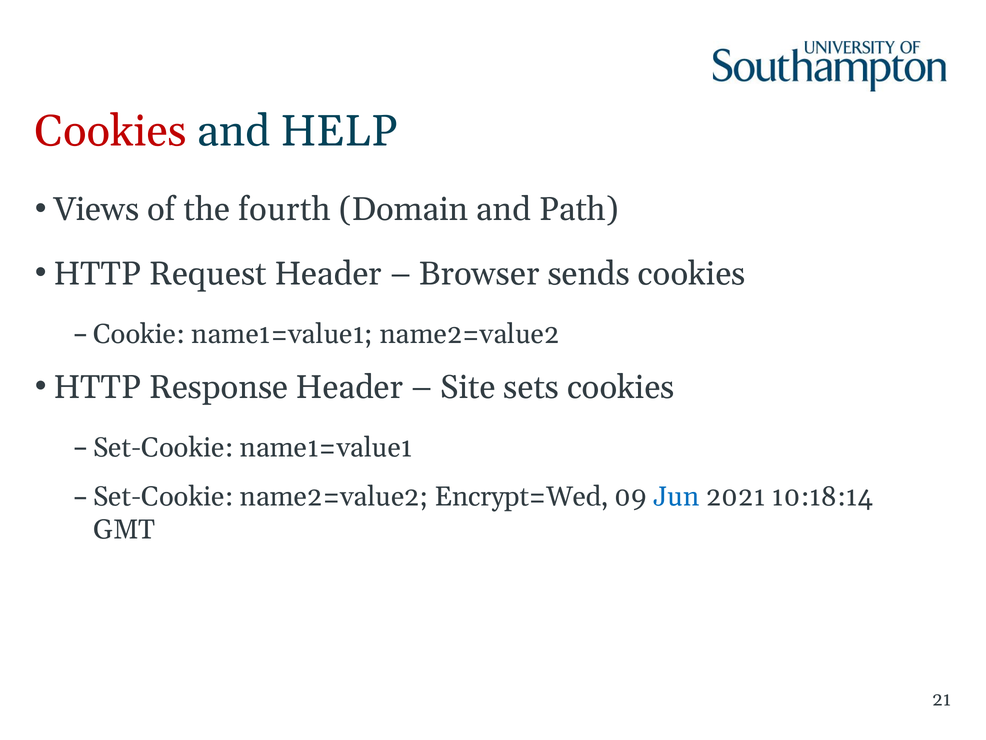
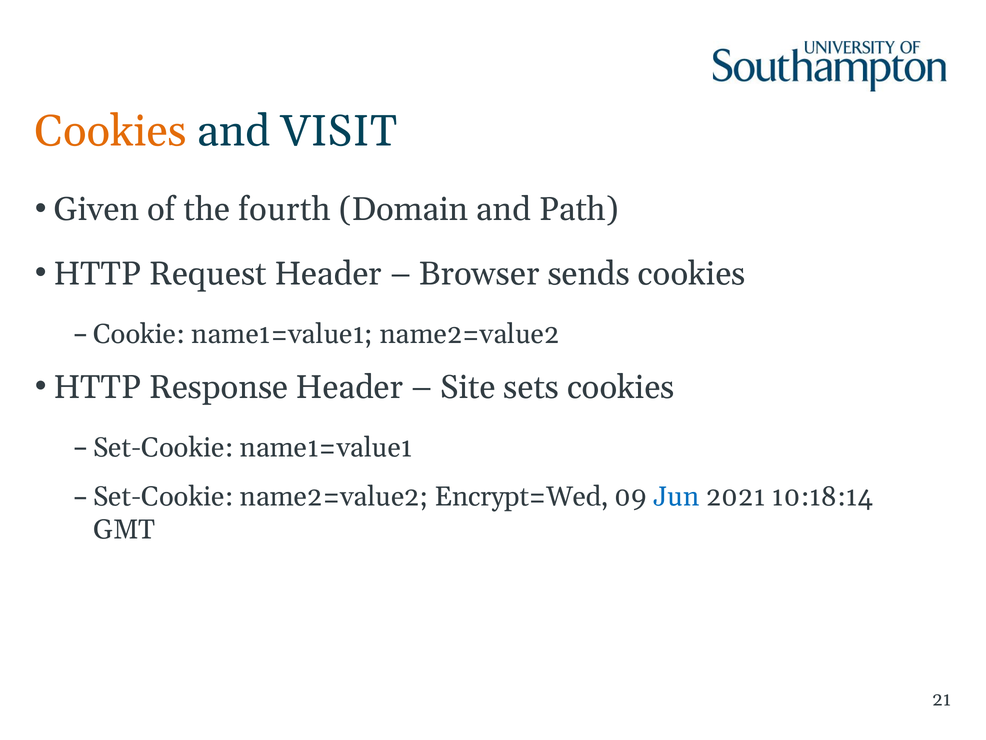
Cookies colour: red -> orange (111, 131)
HELP: HELP -> VISIT (339, 131)
Views: Views -> Given (97, 209)
